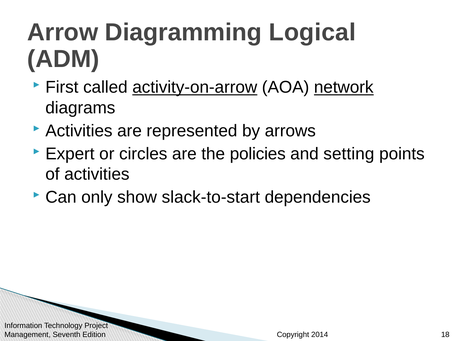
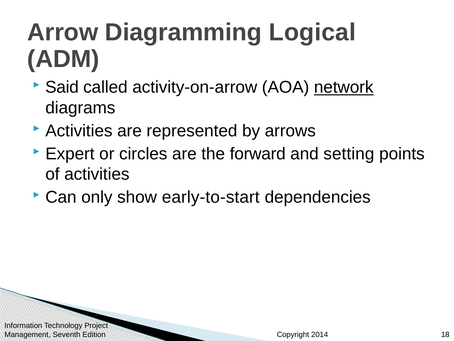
First: First -> Said (62, 87)
activity-on-arrow underline: present -> none (195, 87)
policies: policies -> forward (258, 154)
slack-to-start: slack-to-start -> early-to-start (211, 197)
